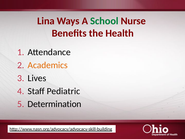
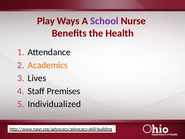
Lina: Lina -> Play (46, 21)
School colour: green -> purple (104, 21)
Pediatric: Pediatric -> Premises (64, 91)
Determination: Determination -> Individualized (54, 104)
